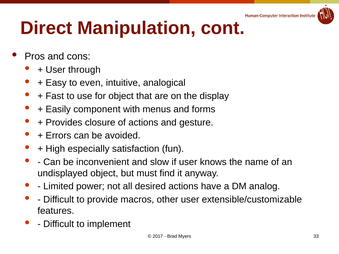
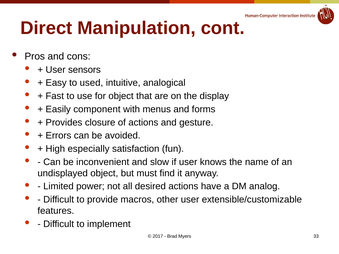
through: through -> sensors (84, 70)
even: even -> used (91, 83)
